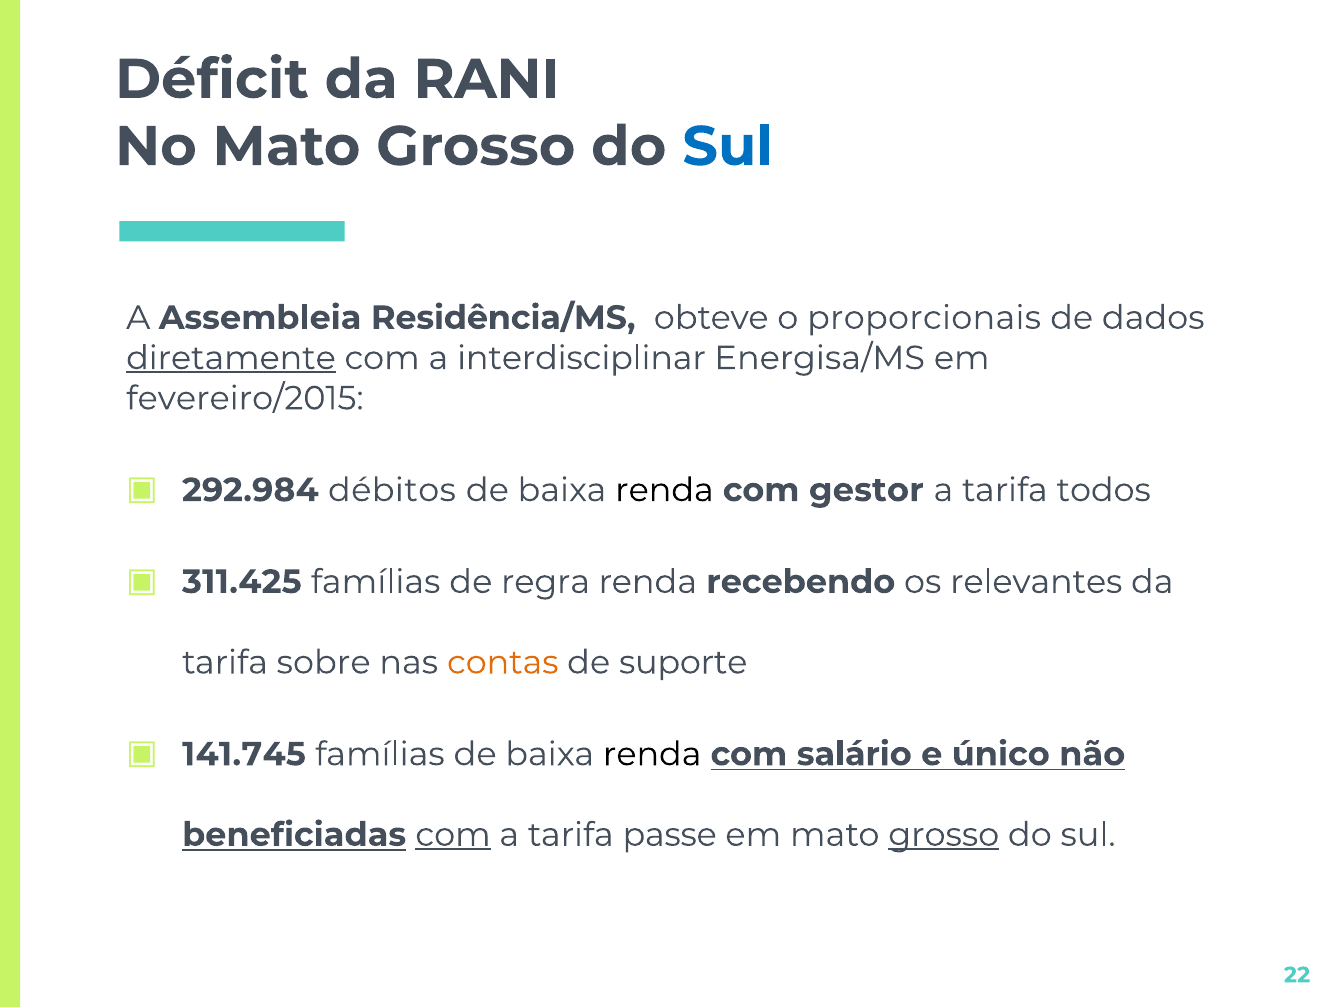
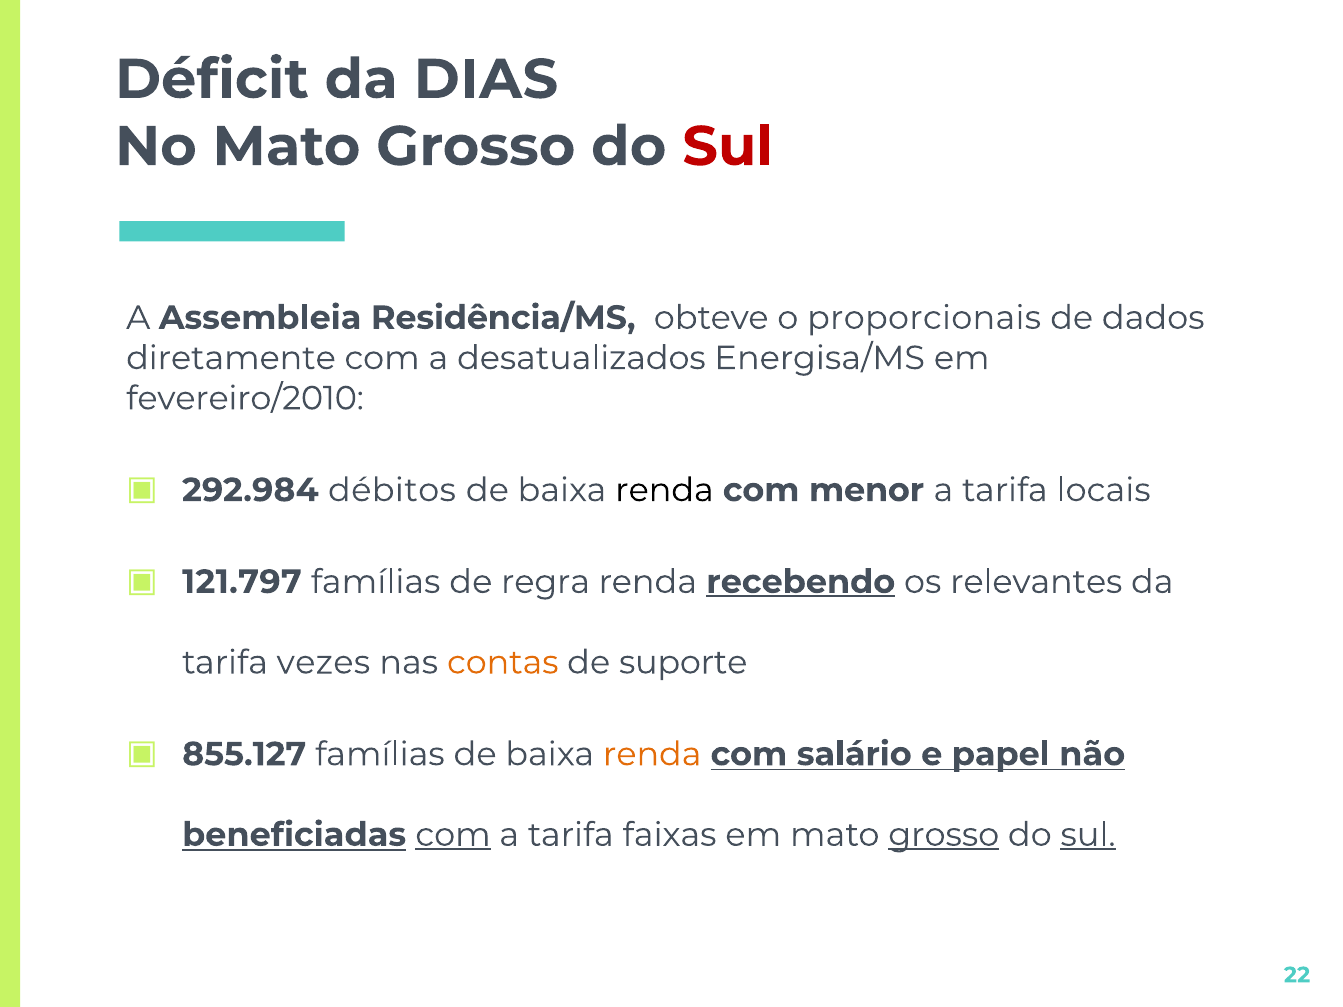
RANI: RANI -> DIAS (486, 79)
Sul colour: blue -> red (728, 147)
diretamente underline: present -> none (231, 358)
interdisciplinar: interdisciplinar -> desatualizados (581, 358)
fevereiro/2015: fevereiro/2015 -> fevereiro/2010 (245, 398)
gestor: gestor -> menor (867, 490)
todos: todos -> locais (1104, 490)
311.425: 311.425 -> 121.797 (242, 582)
recebendo underline: none -> present (801, 582)
sobre: sobre -> vezes (323, 663)
141.745: 141.745 -> 855.127 (244, 754)
renda colour: black -> orange (652, 754)
único: único -> papel (1001, 754)
passe: passe -> faixas (670, 835)
sul underline: none -> present (1088, 835)
